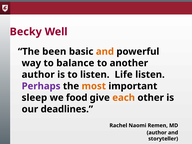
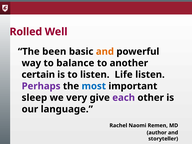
Becky: Becky -> Rolled (26, 32)
author: author -> certain (38, 75)
most colour: orange -> blue (94, 86)
food: food -> very (77, 98)
each colour: orange -> purple (124, 98)
deadlines: deadlines -> language (67, 109)
